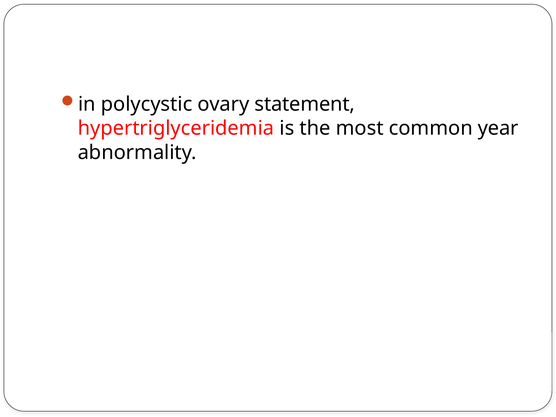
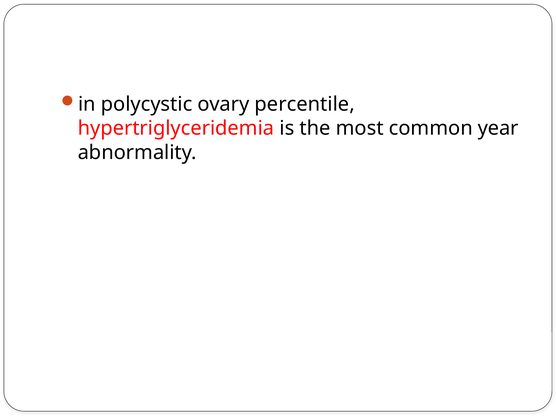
statement: statement -> percentile (305, 104)
